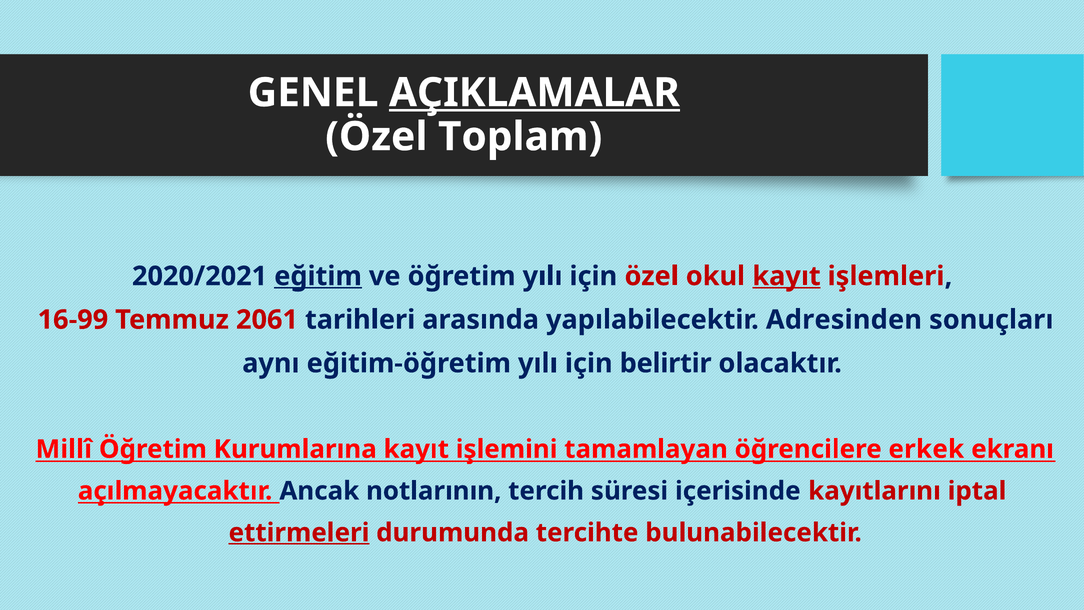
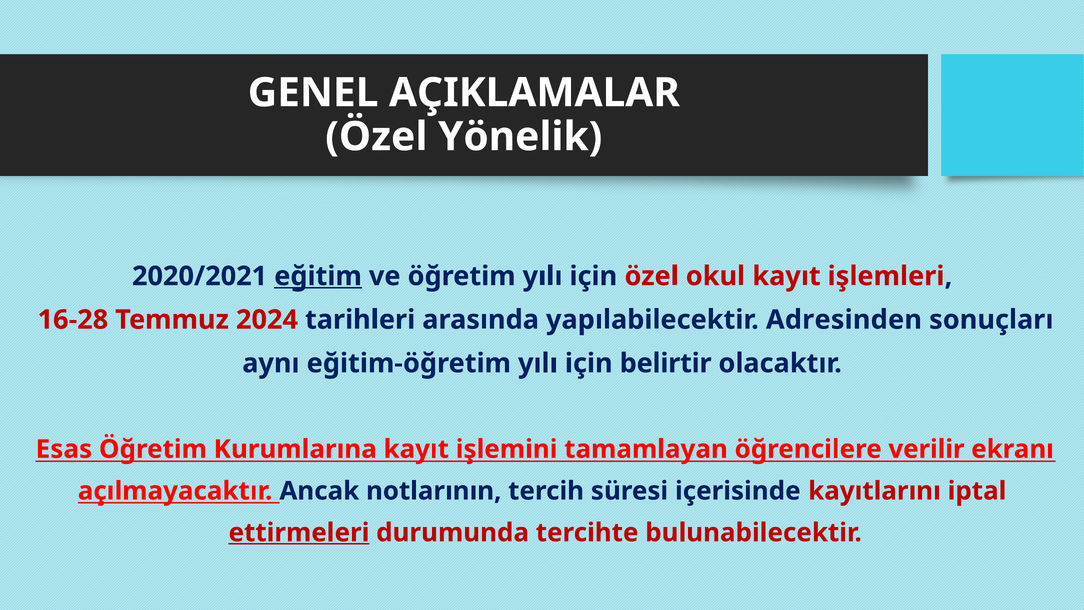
AÇIKLAMALAR underline: present -> none (534, 93)
Toplam: Toplam -> Yönelik (520, 137)
kayıt underline: present -> none (786, 276)
16-99: 16-99 -> 16-28 (73, 320)
2061: 2061 -> 2024 (267, 320)
Millî: Millî -> Esas (64, 449)
erkek: erkek -> verilir (926, 449)
